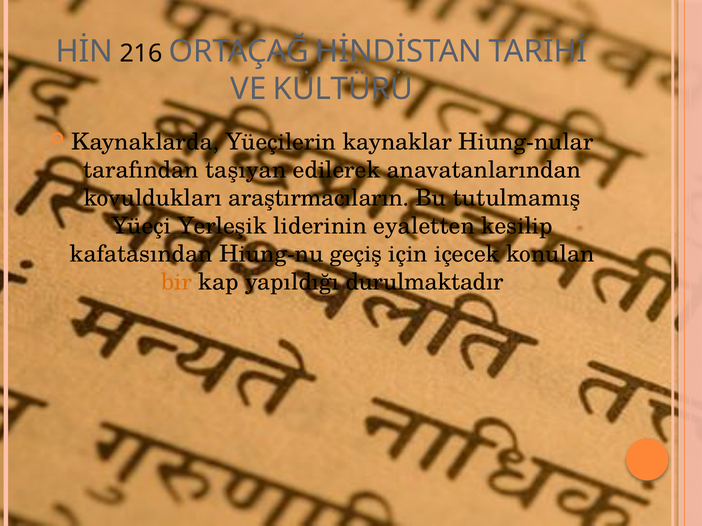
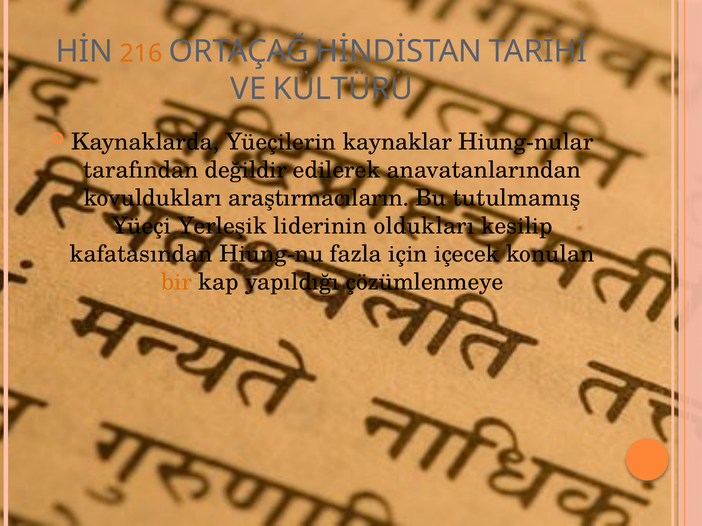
216 colour: black -> orange (141, 53)
taşıyan: taşıyan -> değildir (246, 170)
eyaletten: eyaletten -> oldukları (424, 226)
geçiş: geçiş -> fazla (356, 254)
durulmaktadır: durulmaktadır -> çözümlenmeye (425, 282)
